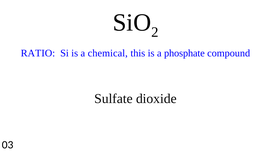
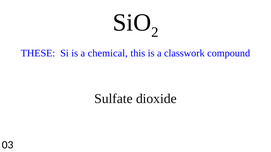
RATIO: RATIO -> THESE (38, 53)
phosphate: phosphate -> classwork (184, 53)
